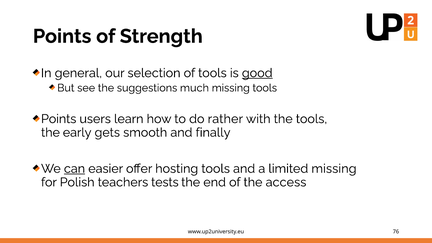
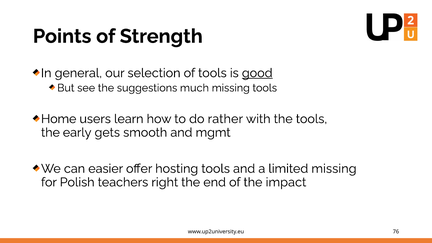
Points: Points -> Home (59, 119)
finally: finally -> mgmt (213, 132)
can underline: present -> none (74, 169)
tests: tests -> right (165, 182)
access: access -> impact (286, 182)
